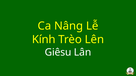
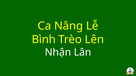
Kính: Kính -> Bình (44, 40)
Giêsu: Giêsu -> Nhận (58, 53)
